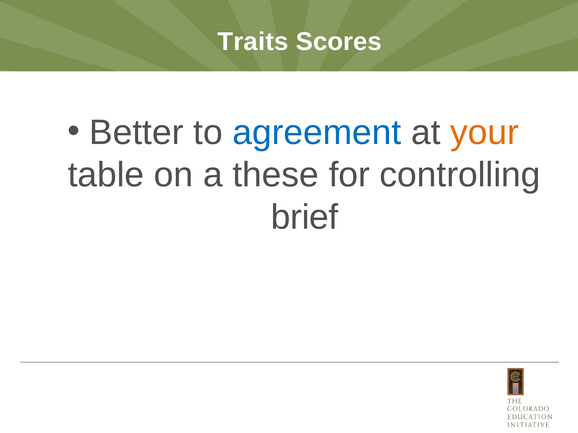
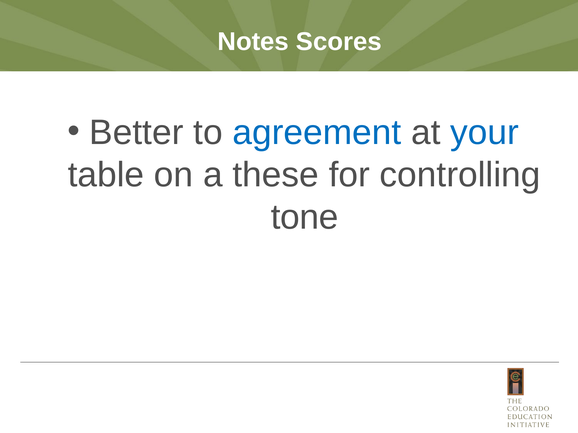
Traits: Traits -> Notes (253, 42)
your colour: orange -> blue (485, 133)
brief: brief -> tone (305, 217)
